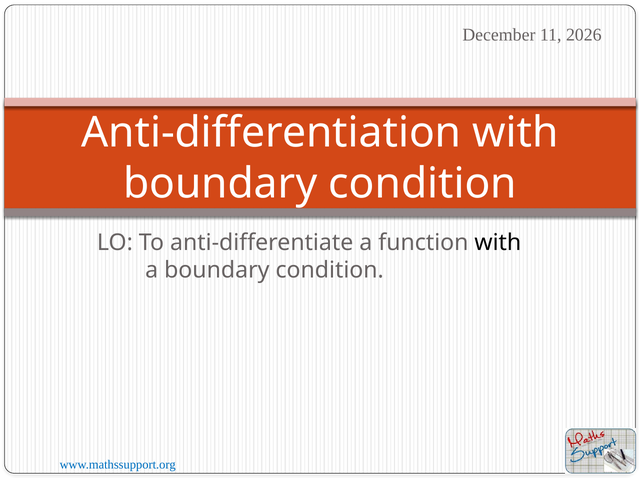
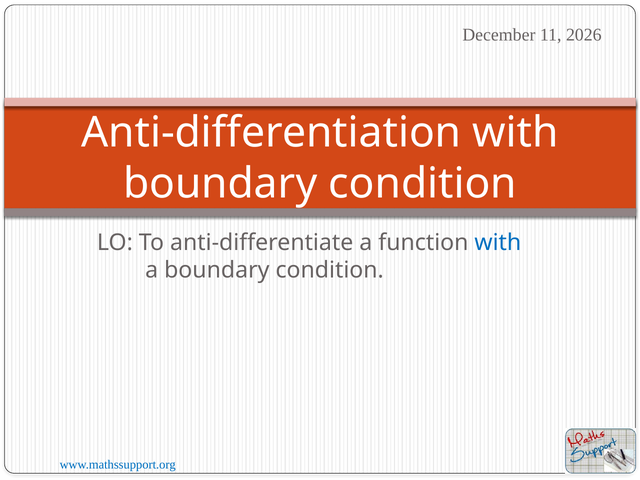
with colour: black -> blue (498, 243)
